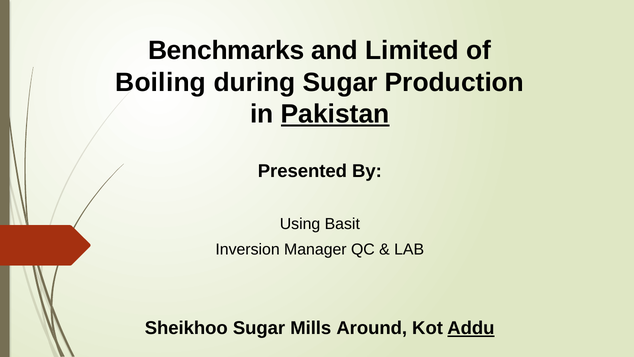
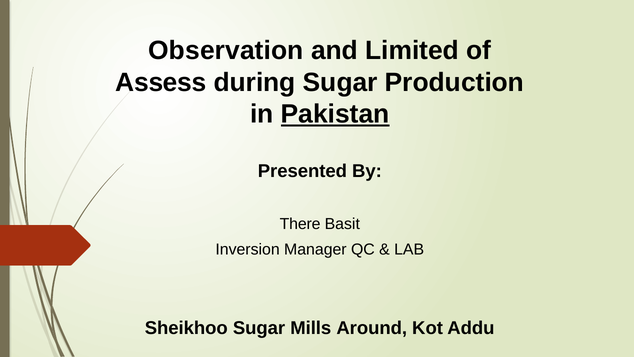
Benchmarks: Benchmarks -> Observation (226, 51)
Boiling: Boiling -> Assess (161, 82)
Using: Using -> There (300, 224)
Addu underline: present -> none (471, 328)
